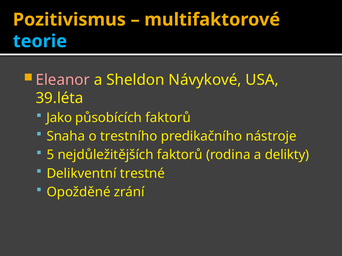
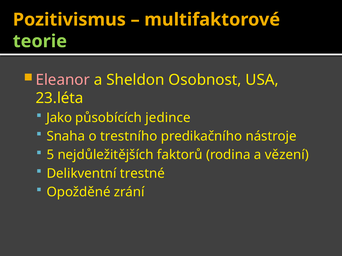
teorie colour: light blue -> light green (40, 41)
Návykové: Návykové -> Osobnost (205, 80)
39.léta: 39.léta -> 23.léta (60, 98)
působících faktorů: faktorů -> jedince (168, 118)
delikty: delikty -> vězení (287, 155)
